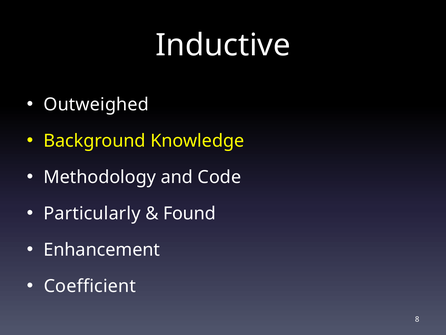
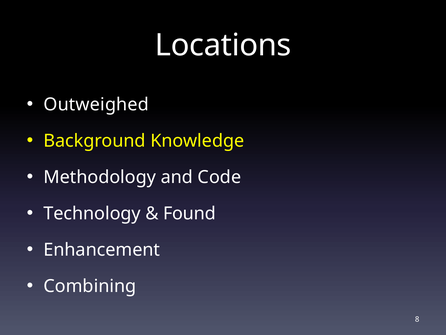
Inductive: Inductive -> Locations (223, 45)
Particularly: Particularly -> Technology (92, 213)
Coefficient: Coefficient -> Combining (90, 286)
